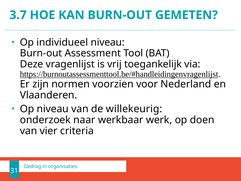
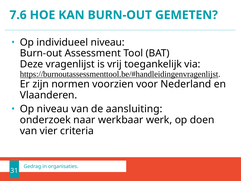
3.7: 3.7 -> 7.6 (18, 15)
willekeurig: willekeurig -> aansluiting (134, 109)
